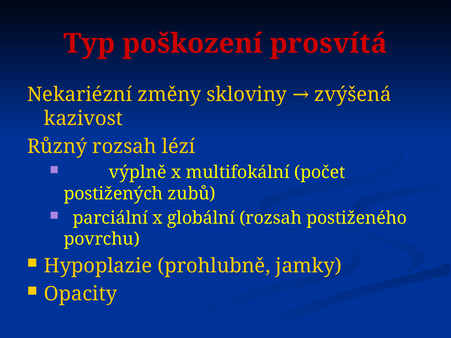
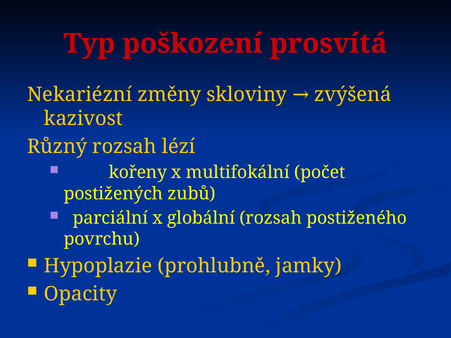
výplně: výplně -> kořeny (138, 173)
